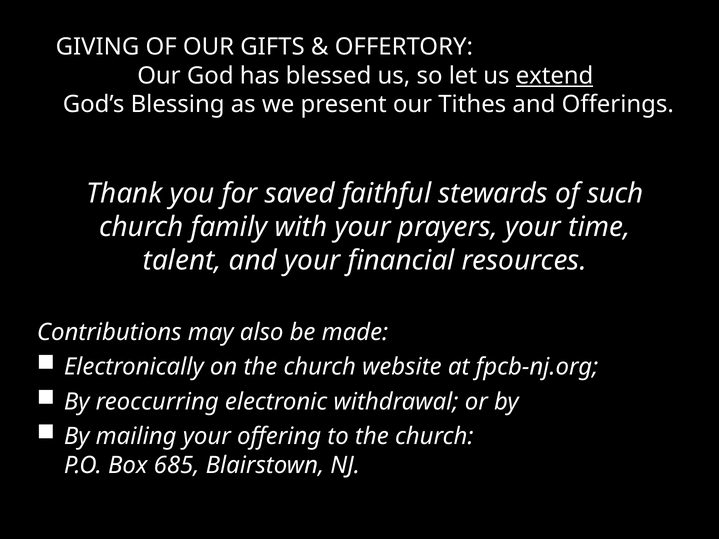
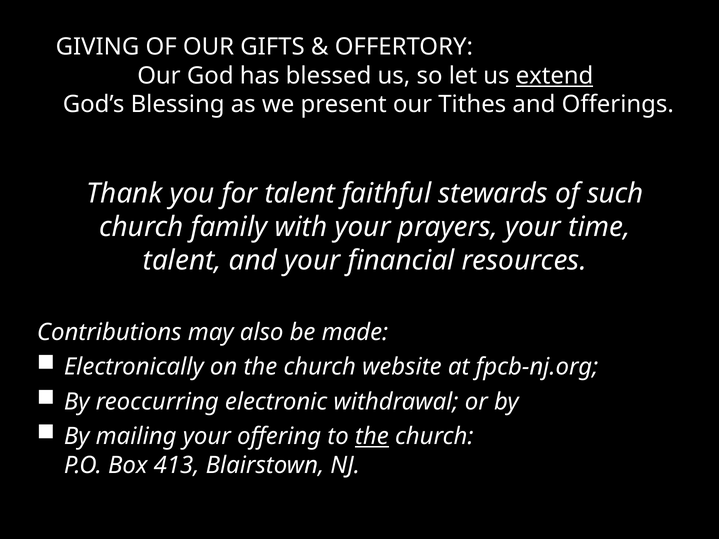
for saved: saved -> talent (300, 193)
the underline: none -> present (372, 437)
685: 685 -> 413 (177, 465)
